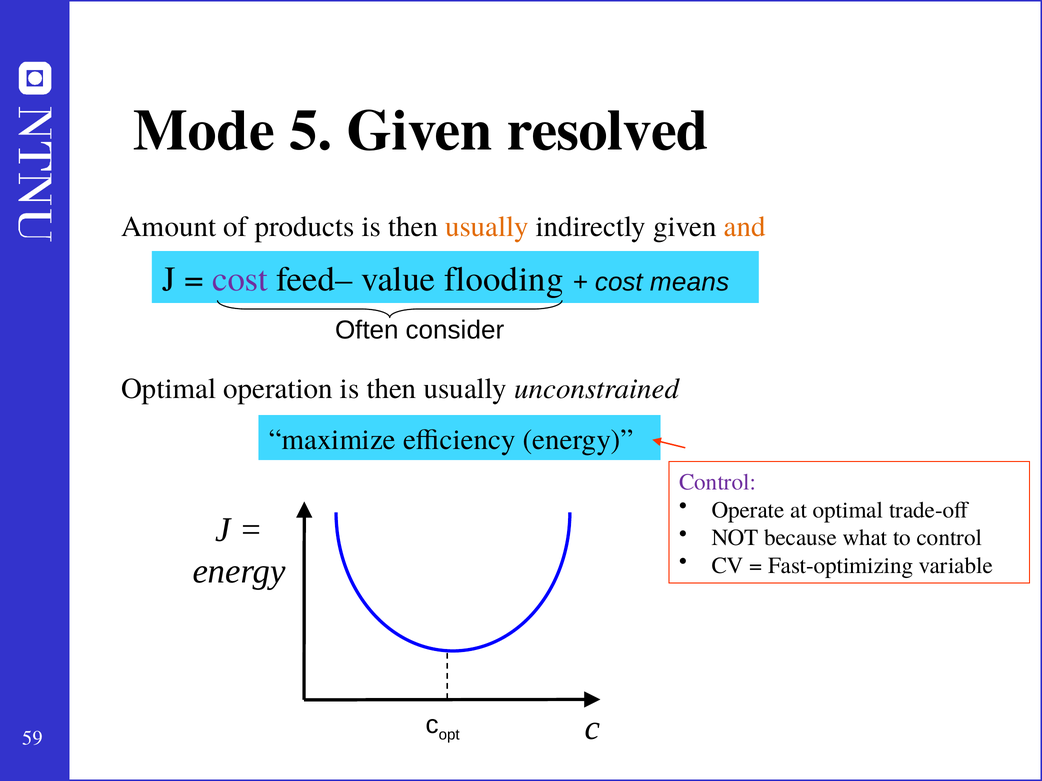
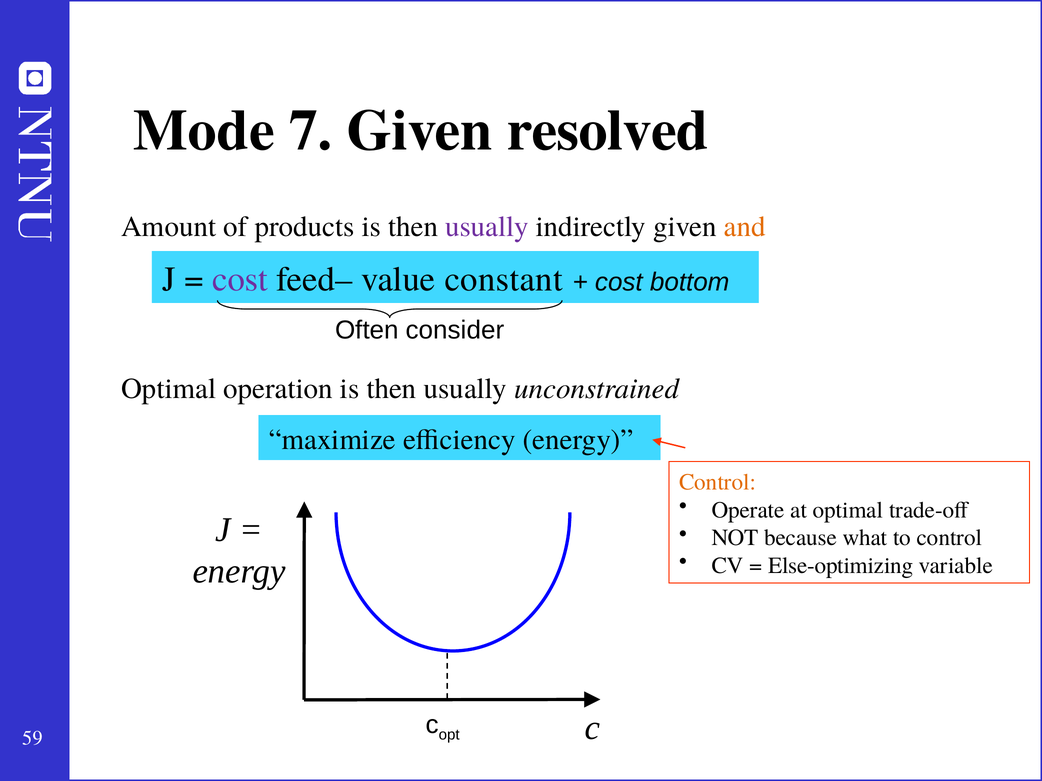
5: 5 -> 7 (311, 131)
usually colour: orange -> purple (487, 227)
flooding: flooding -> constant (504, 280)
means: means -> bottom (690, 283)
Control colour: purple -> orange (718, 483)
Fast-optimizing: Fast-optimizing -> Else-optimizing (841, 566)
